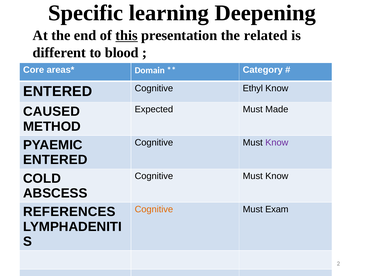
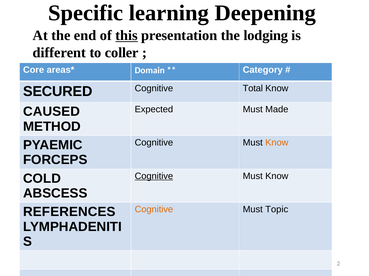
related: related -> lodging (266, 36)
blood: blood -> coller (122, 53)
ENTERED: ENTERED -> SECURED (58, 92)
Ethyl: Ethyl -> Total (253, 89)
Know colour: purple -> orange (277, 143)
ENTERED: ENTERED -> FORCEPS (55, 160)
Cognitive underline: none -> present (154, 177)
Exam: Exam -> Topic (277, 210)
